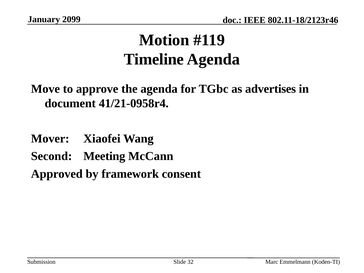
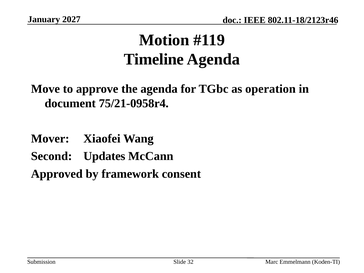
2099: 2099 -> 2027 (71, 19)
advertises: advertises -> operation (270, 89)
41/21-0958r4: 41/21-0958r4 -> 75/21-0958r4 (134, 103)
Meeting: Meeting -> Updates (104, 156)
